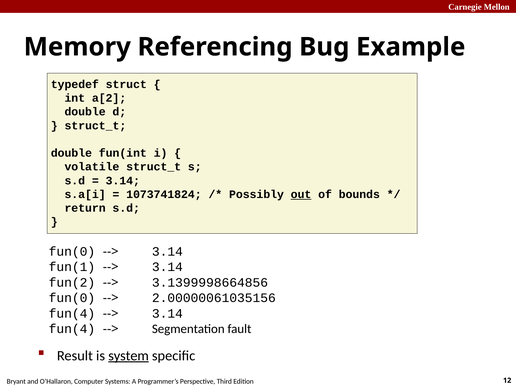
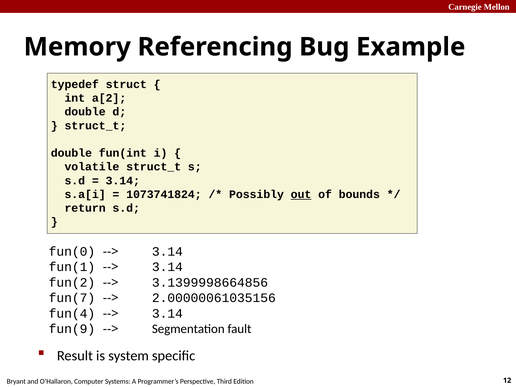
fun(0: fun(0 -> fun(7 (72, 298)
fun(4: fun(4 -> fun(9 (72, 329)
system underline: present -> none (129, 356)
